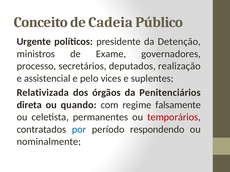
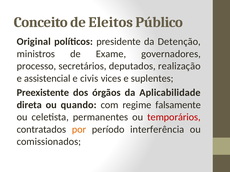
Cadeia: Cadeia -> Eleitos (111, 22)
Urgente: Urgente -> Original (34, 42)
pelo: pelo -> civis (89, 79)
Relativizada: Relativizada -> Preexistente (43, 93)
Penitenciários: Penitenciários -> Aplicabilidade (170, 93)
por colour: blue -> orange (79, 130)
respondendo: respondendo -> interferência (157, 130)
nominalmente: nominalmente -> comissionados (49, 142)
